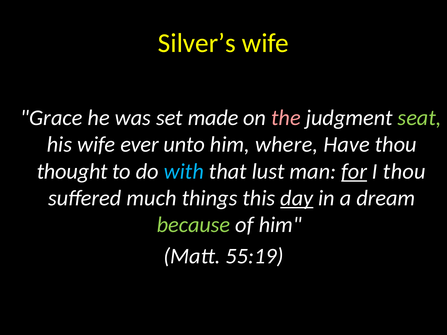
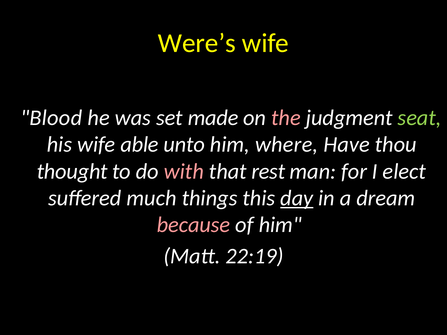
Silver’s: Silver’s -> Were’s (197, 43)
Grace: Grace -> Blood (51, 118)
ever: ever -> able (139, 145)
with colour: light blue -> pink (184, 171)
lust: lust -> rest (268, 171)
for underline: present -> none (354, 171)
I thou: thou -> elect (404, 171)
because colour: light green -> pink (194, 225)
55:19: 55:19 -> 22:19 (255, 256)
